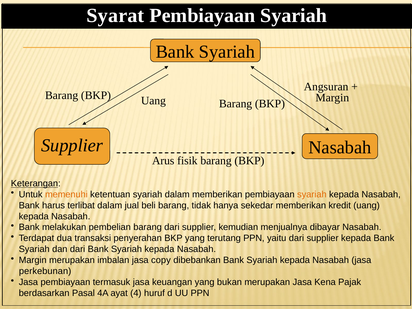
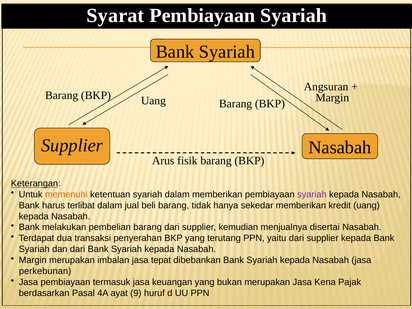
syariah colour: orange -> purple (312, 194)
dibayar: dibayar -> disertai (325, 227)
copy: copy -> tepat (161, 260)
4: 4 -> 9 (136, 293)
